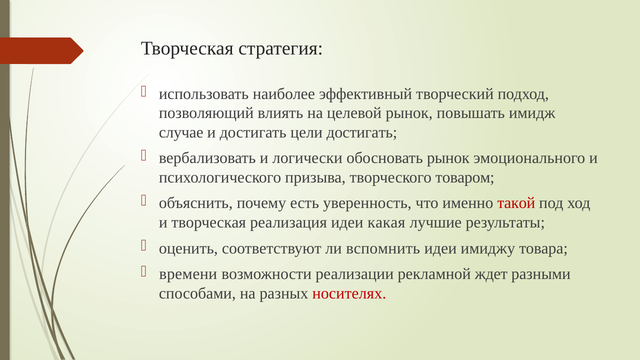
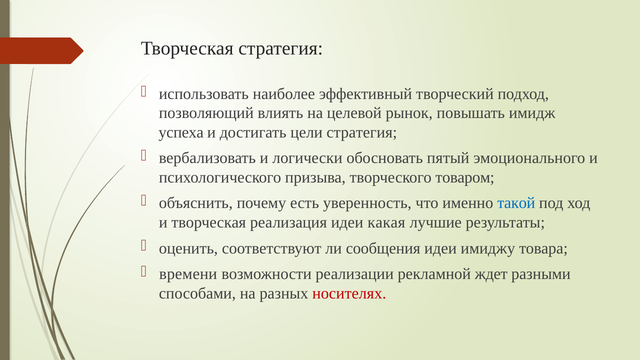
случае: случае -> успеха (181, 132)
цели достигать: достигать -> стратегия (362, 132)
обосновать рынок: рынок -> пятый (448, 158)
такой colour: red -> blue (516, 203)
вспомнить: вспомнить -> сообщения (383, 248)
